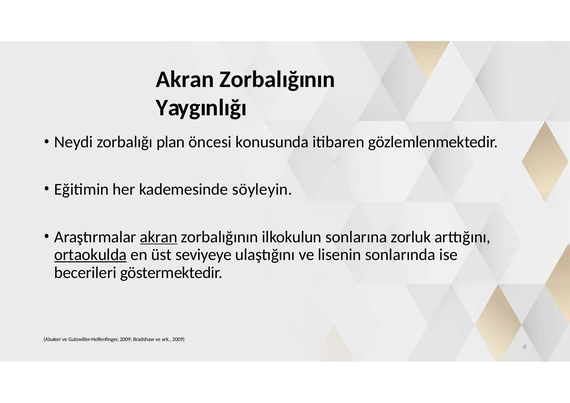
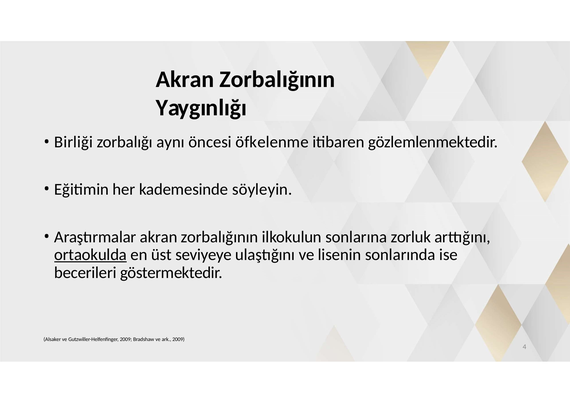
Neydi: Neydi -> Birliği (74, 142)
plan: plan -> aynı (171, 142)
konusunda: konusunda -> öfkelenme (272, 142)
akran underline: present -> none (159, 237)
